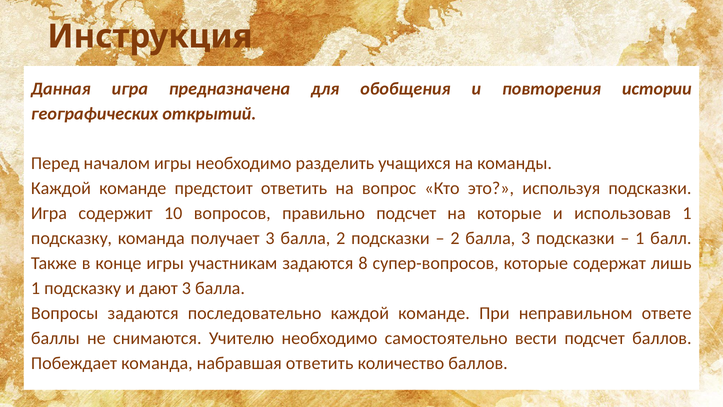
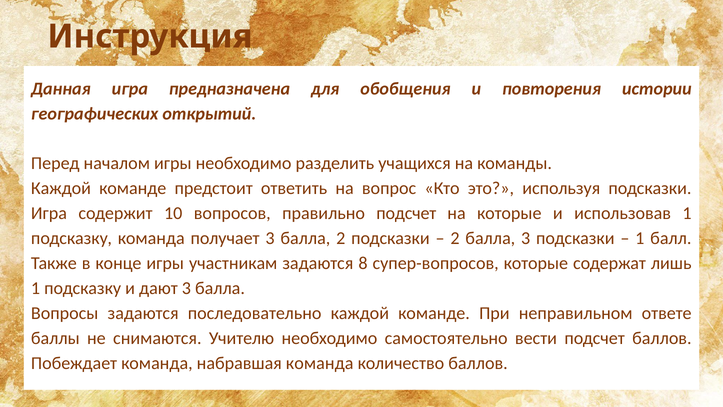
набравшая ответить: ответить -> команда (320, 363)
